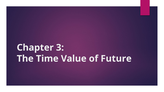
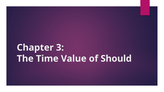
Future: Future -> Should (116, 59)
